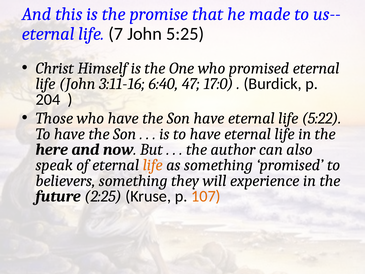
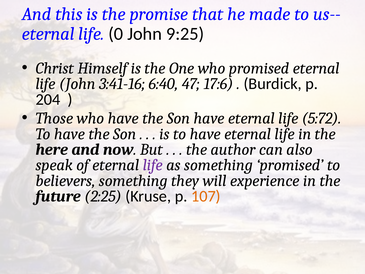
7: 7 -> 0 (116, 34)
5:25: 5:25 -> 9:25 (185, 34)
3:11-16: 3:11-16 -> 3:41-16 (122, 84)
17:0: 17:0 -> 17:6 (218, 84)
5:22: 5:22 -> 5:72 (322, 118)
life colour: orange -> purple (153, 165)
